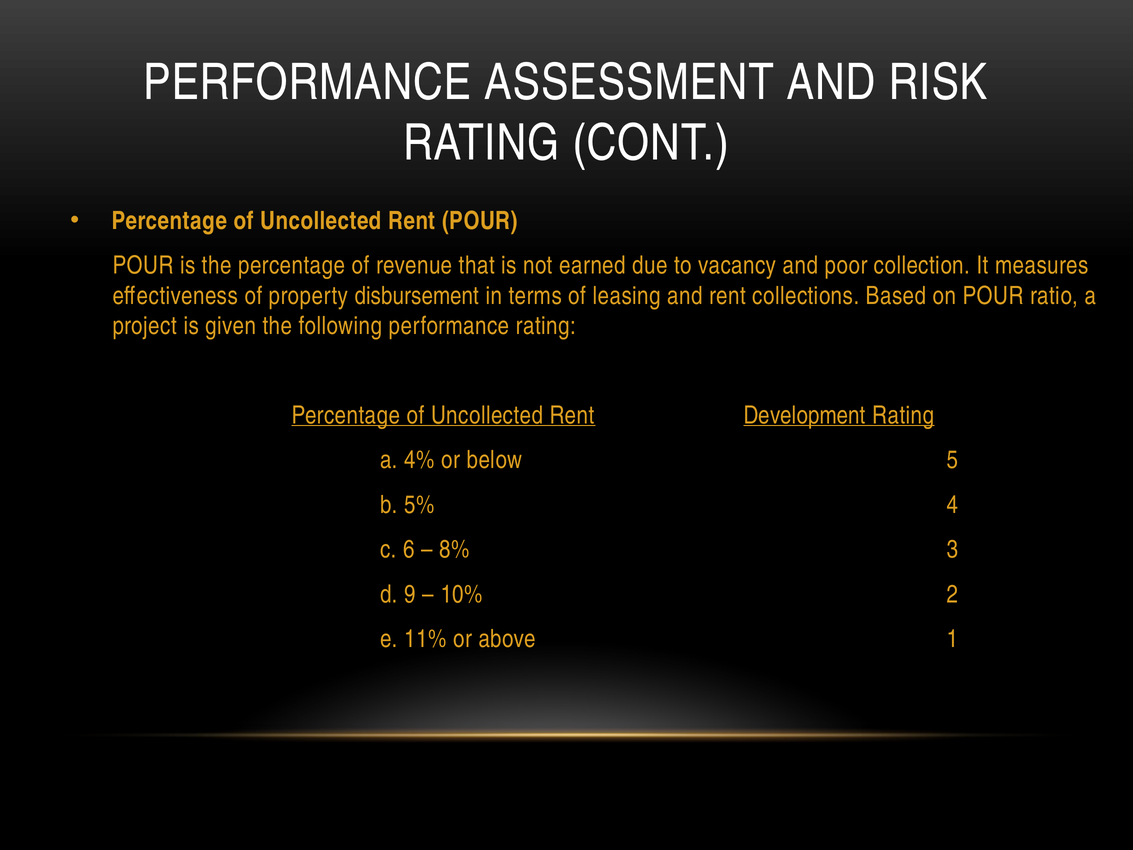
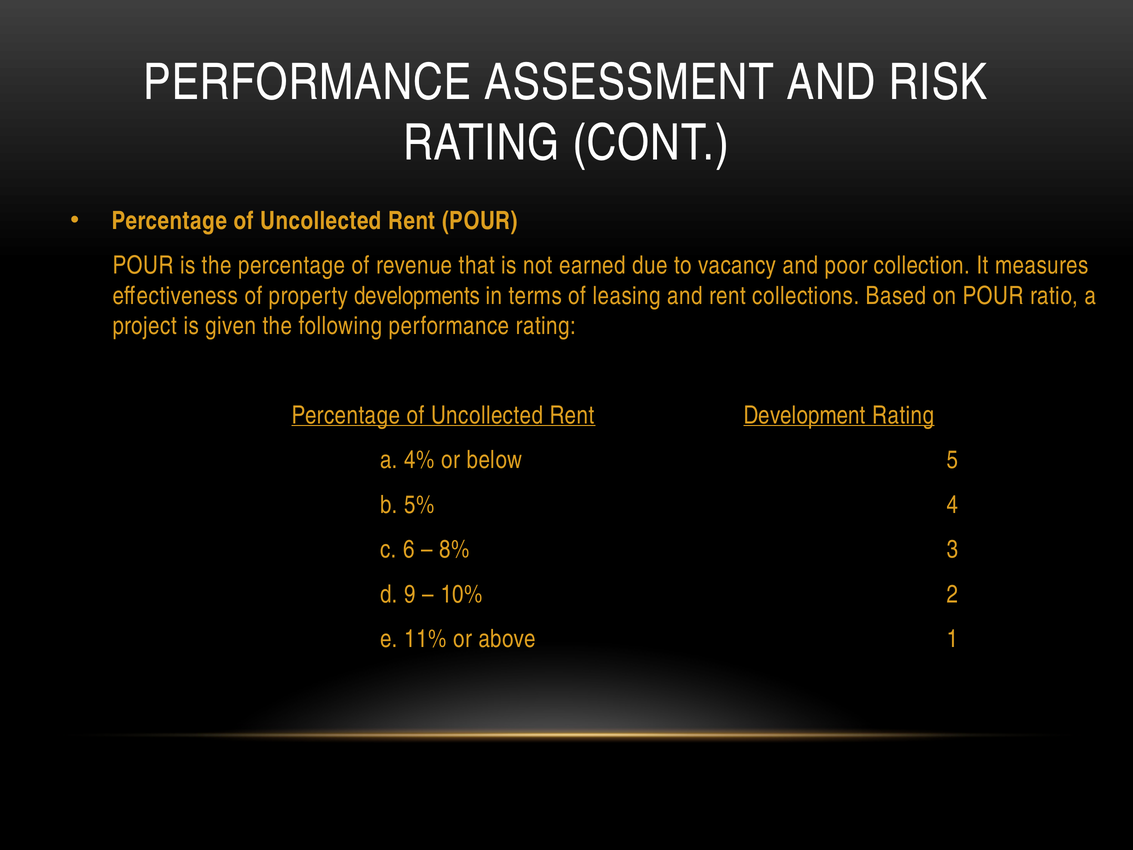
disbursement: disbursement -> developments (417, 296)
